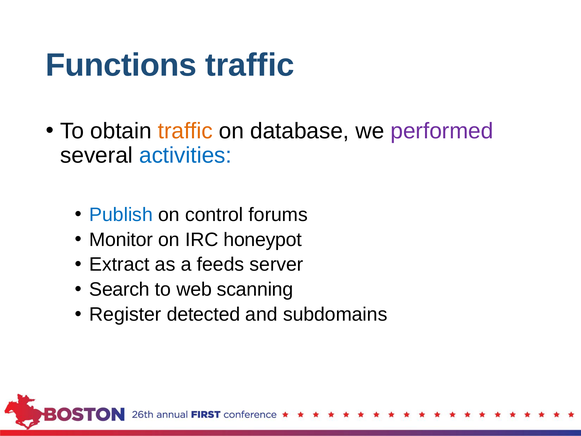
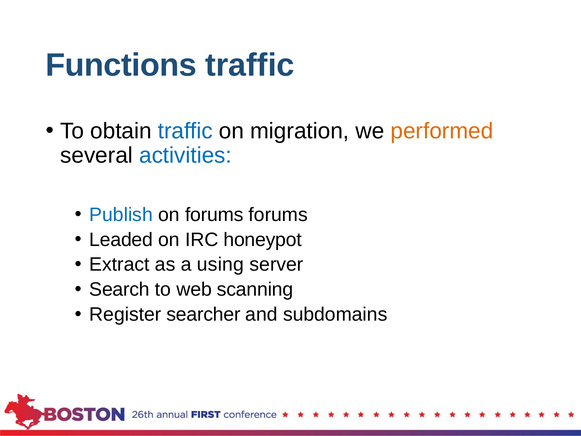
traffic colour: orange -> blue (185, 131)
database: database -> migration (300, 131)
performed colour: purple -> orange (442, 131)
on control: control -> forums (214, 215)
Monitor: Monitor -> Leaded (121, 240)
feeds: feeds -> using (220, 264)
detected: detected -> searcher (203, 314)
